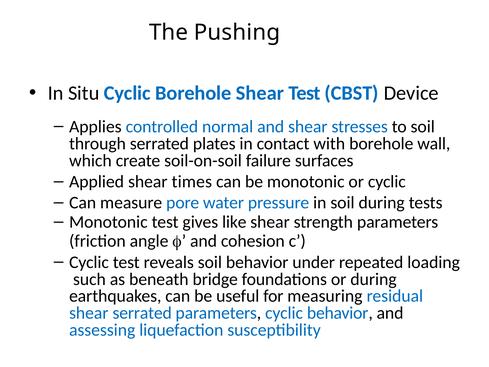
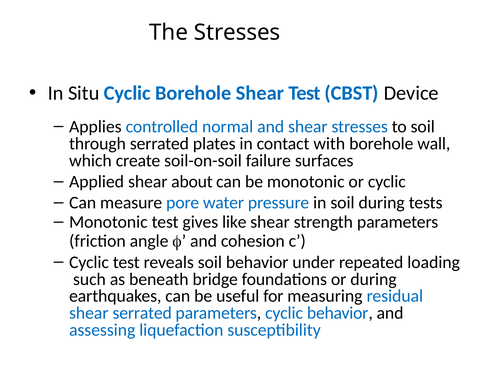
The Pushing: Pushing -> Stresses (237, 33)
times: times -> about (192, 181)
